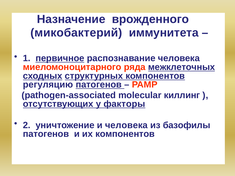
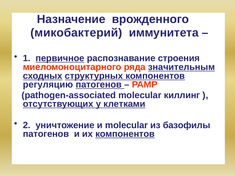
распознавание человека: человека -> строения (179, 58)
межклеточных: межклеточных -> значительным (182, 67)
факторы: факторы -> клетками (124, 104)
и человека: человека -> molecular (126, 125)
компонентов underline: none -> present (125, 134)
